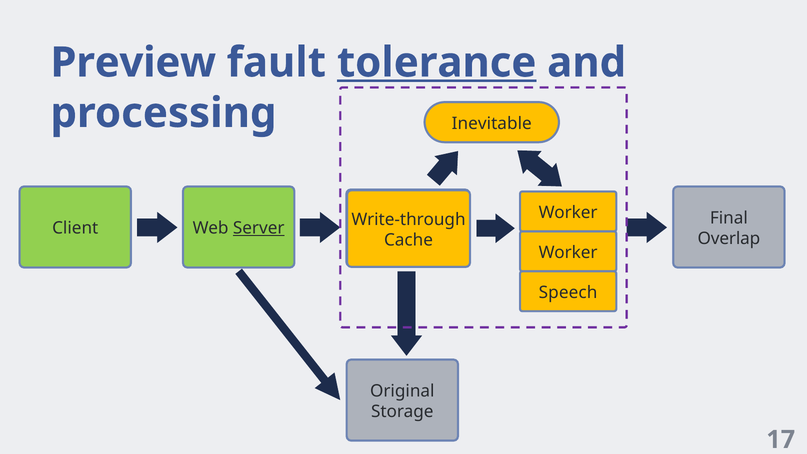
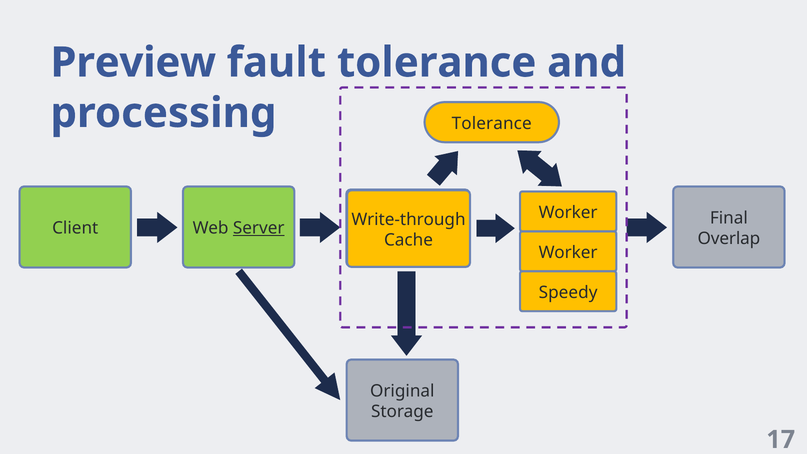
tolerance underline: present -> none (437, 63)
Inevitable: Inevitable -> Tolerance (492, 123)
Speech: Speech -> Speedy (568, 292)
